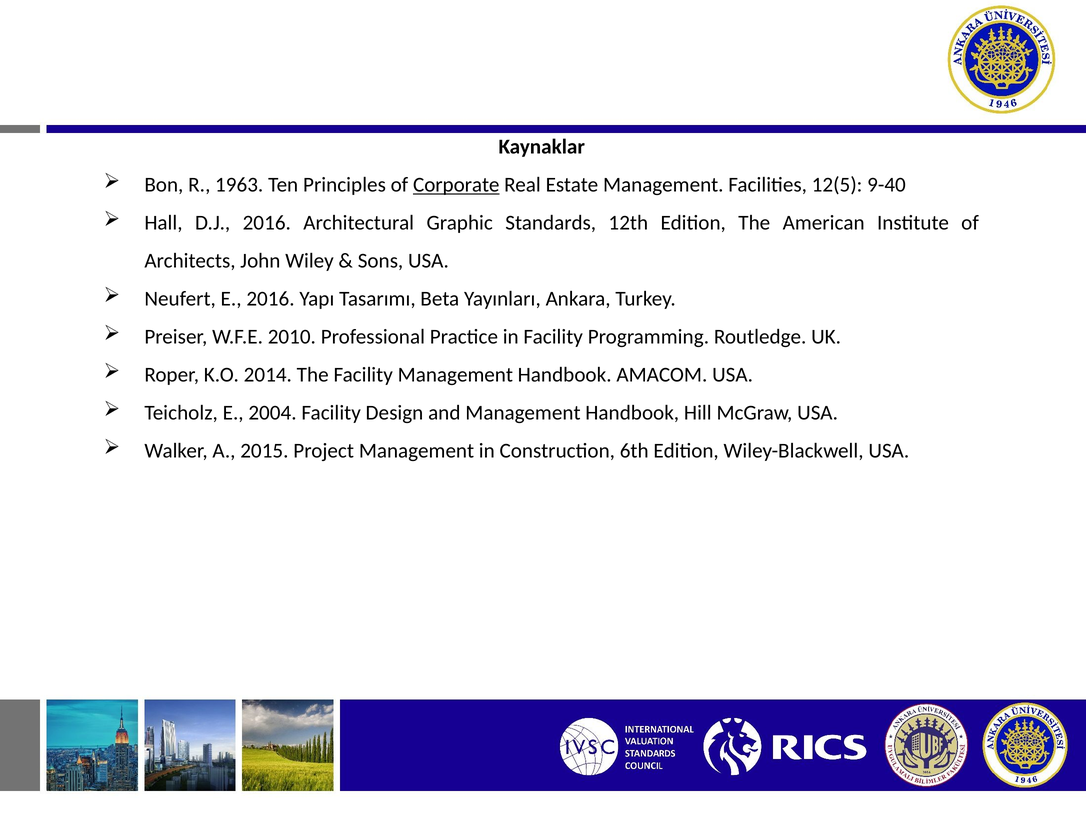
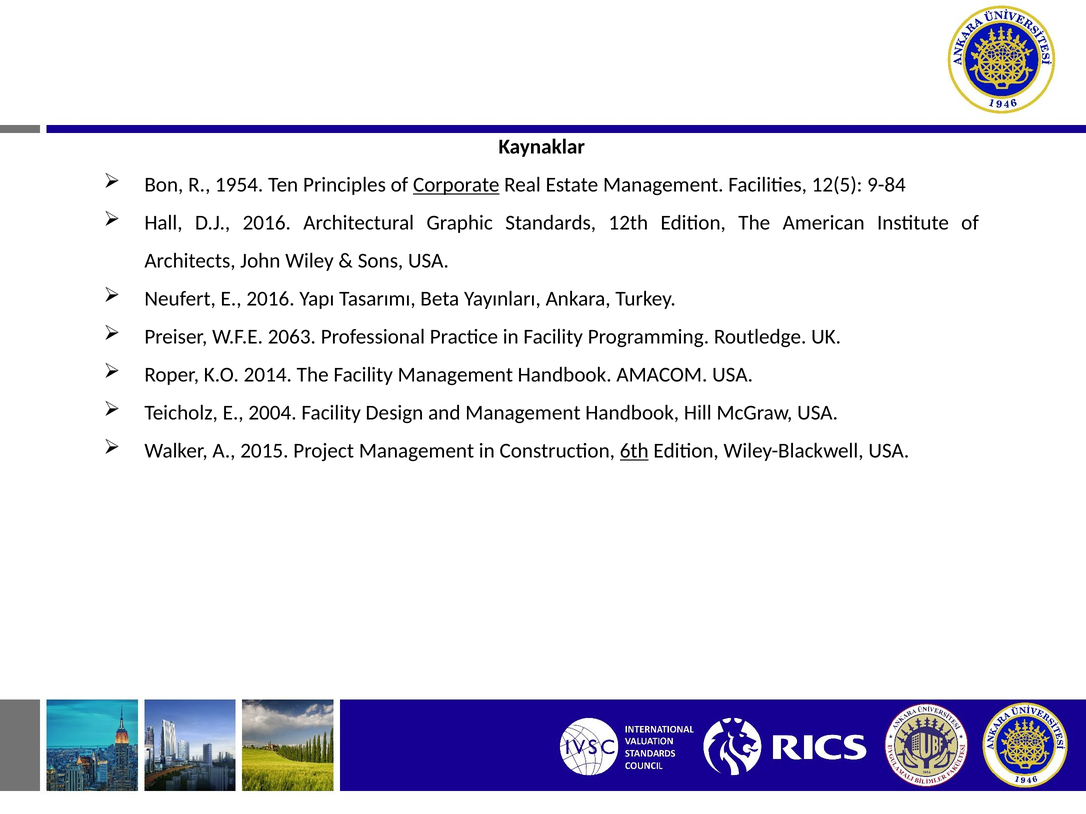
1963: 1963 -> 1954 (239, 185)
9-40: 9-40 -> 9-84 (887, 185)
2010: 2010 -> 2063 (292, 337)
6th underline: none -> present (634, 451)
